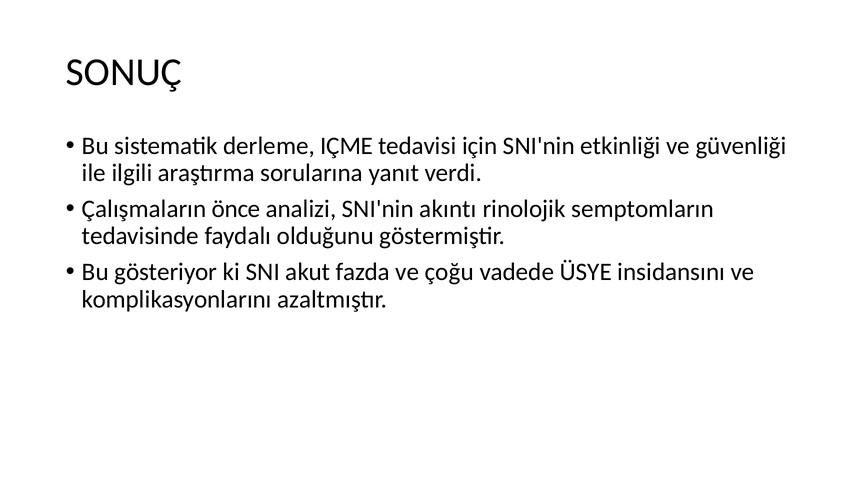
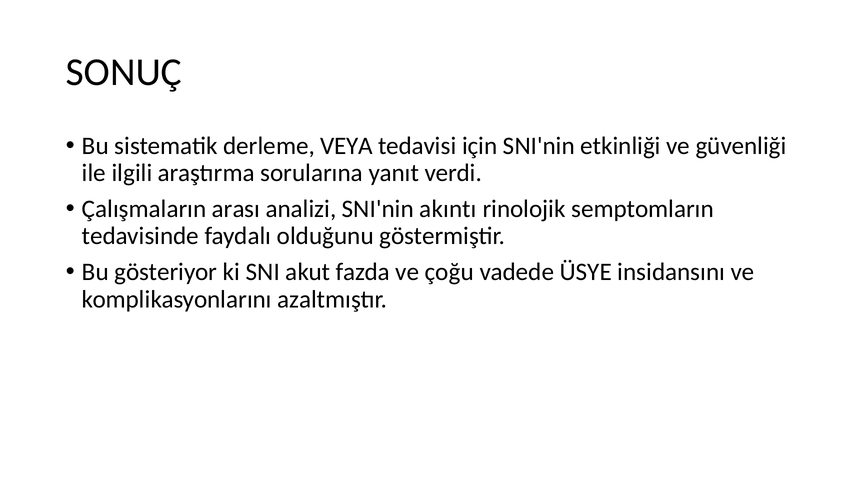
IÇME: IÇME -> VEYA (347, 146)
önce: önce -> arası (236, 209)
